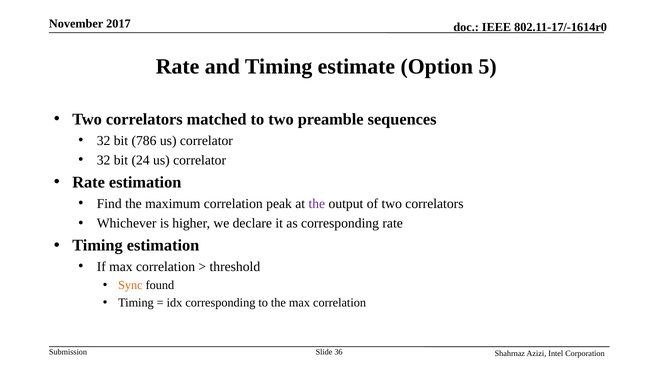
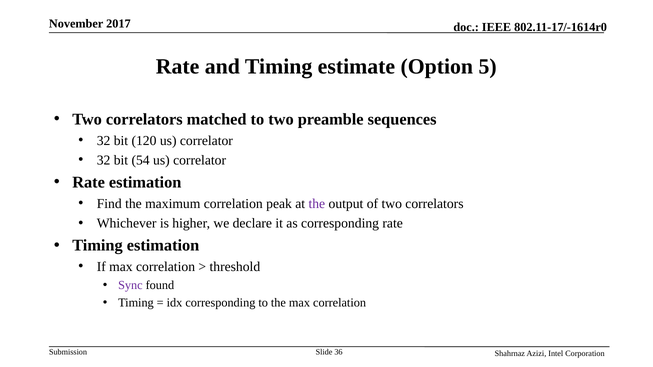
786: 786 -> 120 (144, 141)
24: 24 -> 54 (141, 160)
Sync colour: orange -> purple (130, 285)
